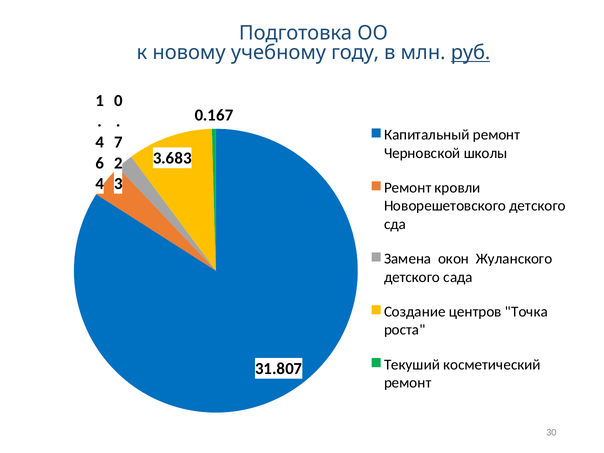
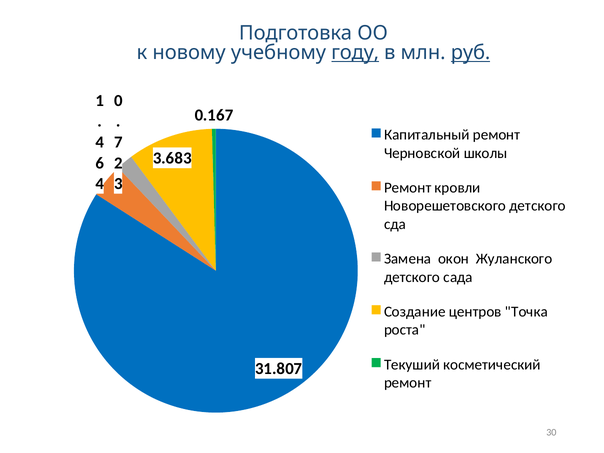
году underline: none -> present (355, 53)
